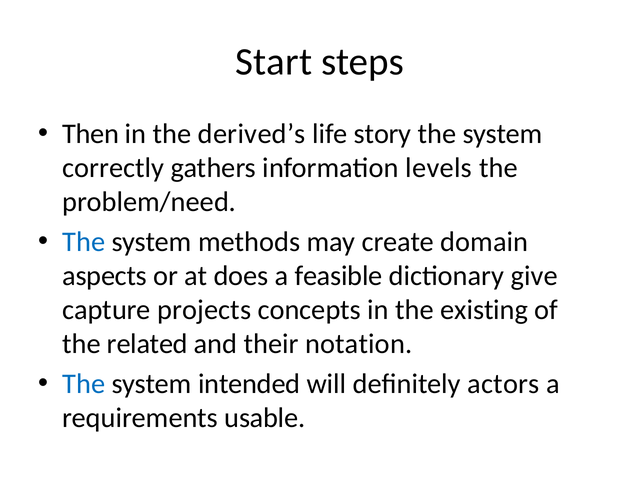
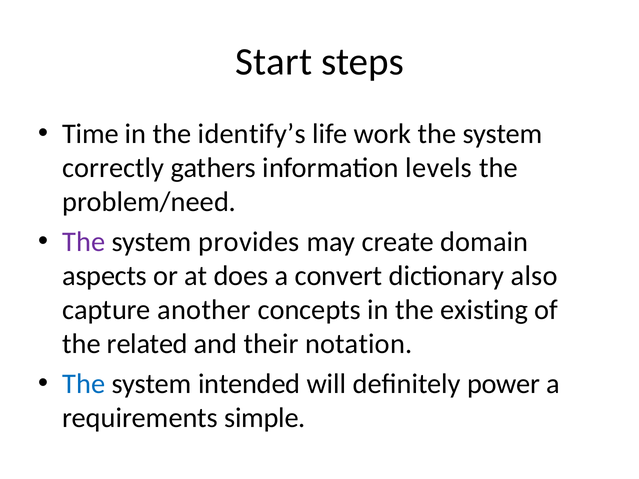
Then: Then -> Time (91, 134)
derived’s: derived’s -> identify’s (252, 134)
story: story -> work (383, 134)
The colour: blue -> purple (84, 242)
methods: methods -> provides (249, 242)
feasible: feasible -> convert (339, 276)
give: give -> also (534, 276)
projects: projects -> another (204, 310)
actors: actors -> power (504, 384)
usable: usable -> simple (265, 418)
